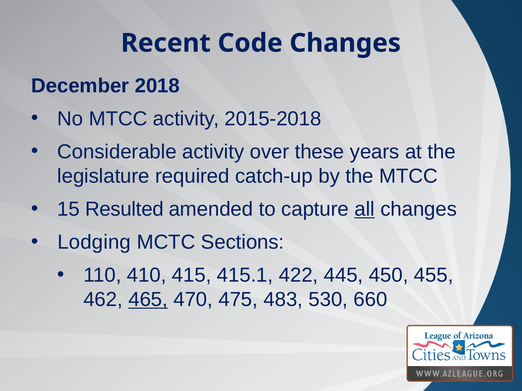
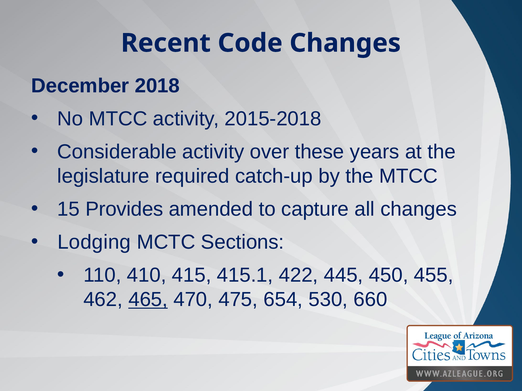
Resulted: Resulted -> Provides (124, 209)
all underline: present -> none (365, 209)
483: 483 -> 654 (283, 300)
